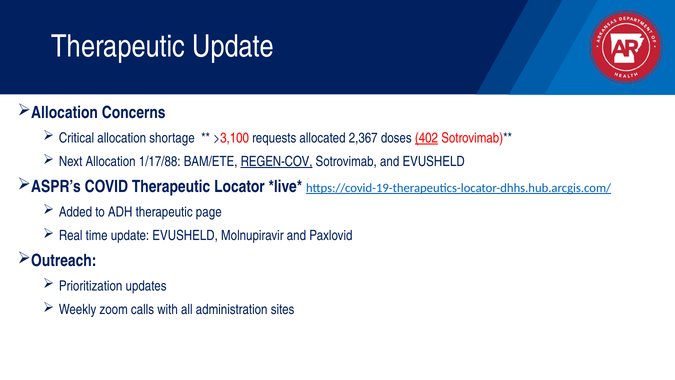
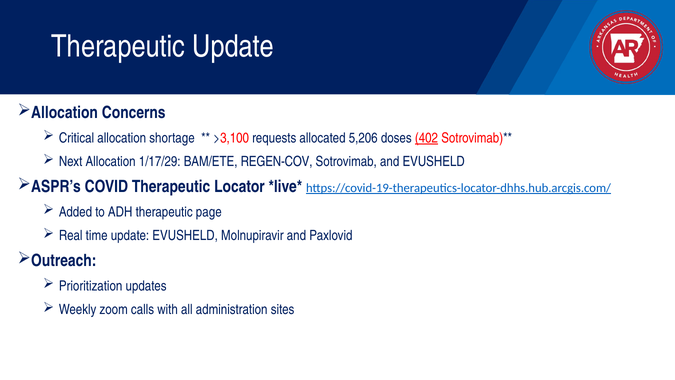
2,367: 2,367 -> 5,206 (363, 138)
1/17/88: 1/17/88 -> 1/17/29 (160, 161)
REGEN-COV underline: present -> none (277, 161)
